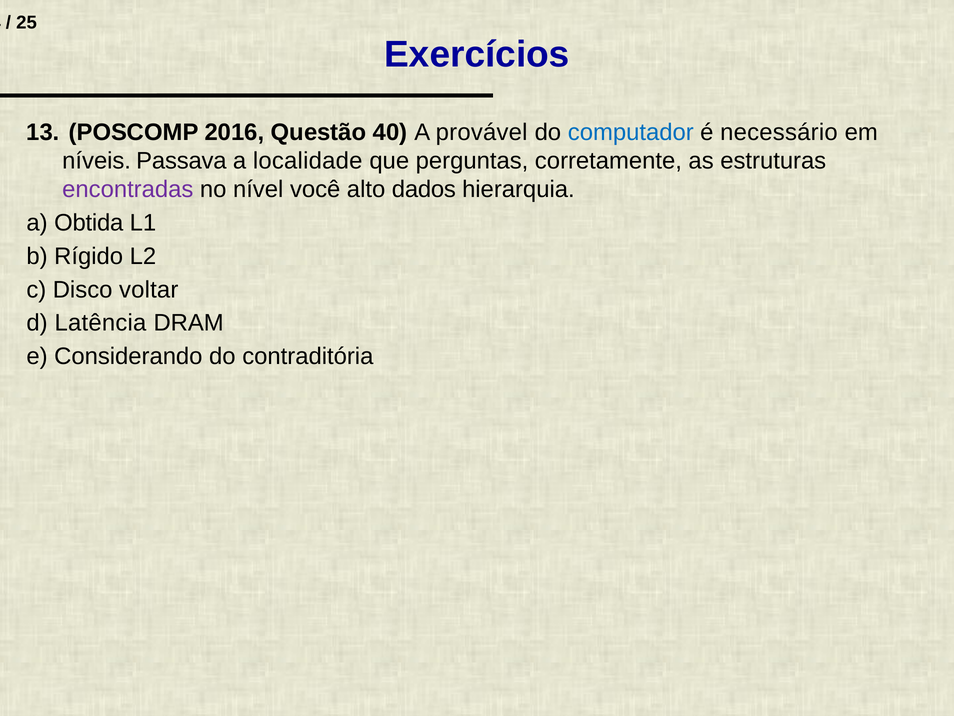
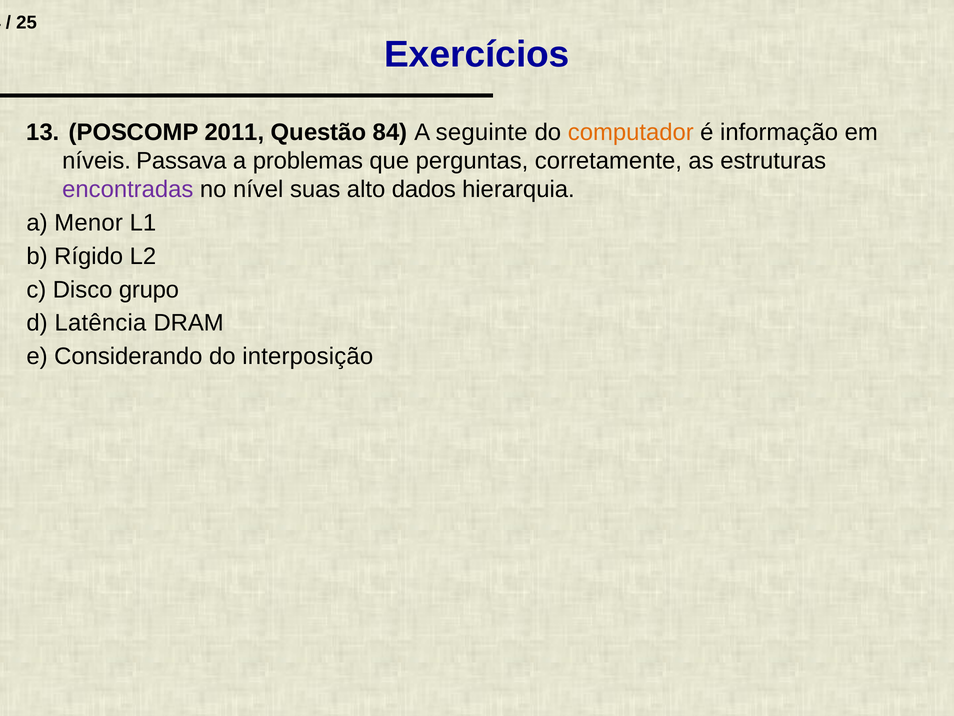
2016: 2016 -> 2011 (235, 132)
40: 40 -> 84 (390, 132)
provável: provável -> seguinte (482, 132)
computador colour: blue -> orange (631, 132)
necessário: necessário -> informação (779, 132)
localidade: localidade -> problemas (308, 161)
você: você -> suas (315, 189)
Obtida: Obtida -> Menor (89, 223)
voltar: voltar -> grupo (149, 289)
contraditória: contraditória -> interposição (308, 356)
